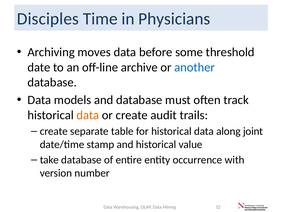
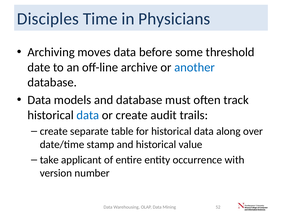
data colour: orange -> blue (88, 115)
joint: joint -> over (253, 131)
take database: database -> applicant (81, 160)
